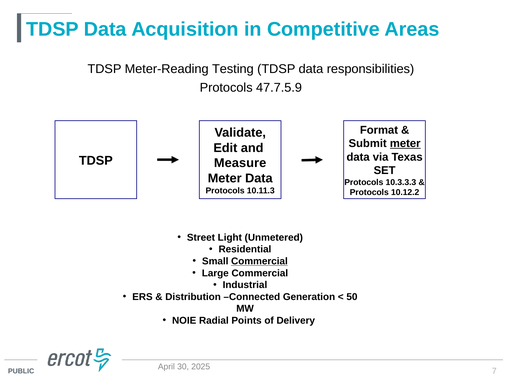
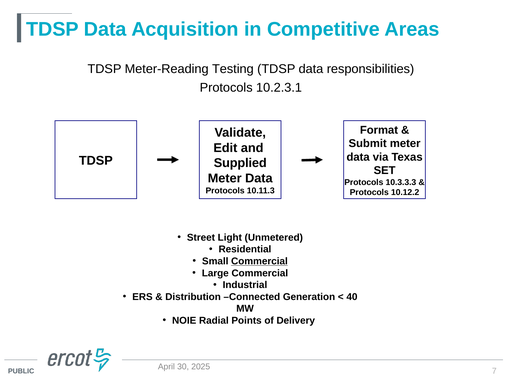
47.7.5.9: 47.7.5.9 -> 10.2.3.1 (279, 88)
meter underline: present -> none (405, 144)
Measure: Measure -> Supplied (240, 163)
50: 50 -> 40 (352, 297)
